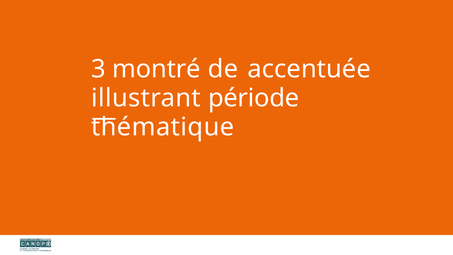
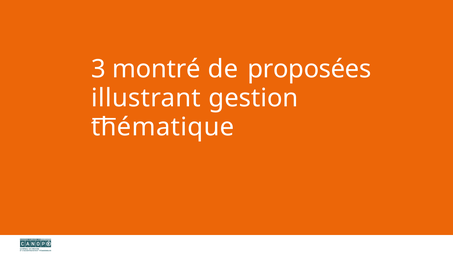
accentuée: accentuée -> proposées (309, 69)
période: période -> gestion (253, 98)
